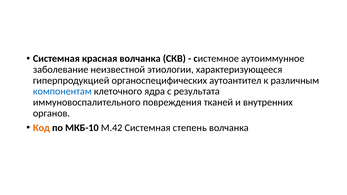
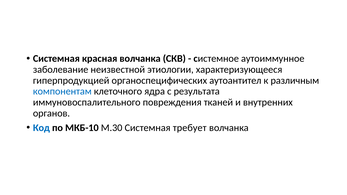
Код colour: orange -> blue (41, 128)
М.42: М.42 -> М.30 (112, 128)
степень: степень -> требует (190, 128)
